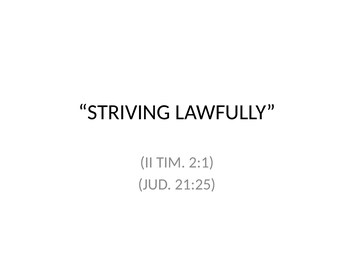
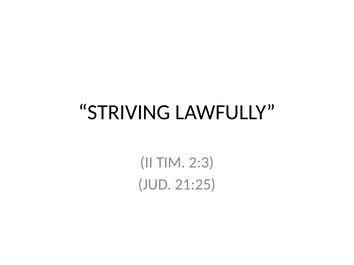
2:1: 2:1 -> 2:3 (201, 163)
